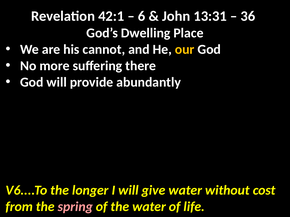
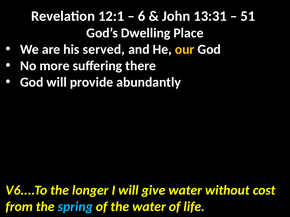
42:1: 42:1 -> 12:1 (111, 16)
36: 36 -> 51 (248, 16)
cannot: cannot -> served (104, 49)
spring colour: pink -> light blue (75, 207)
